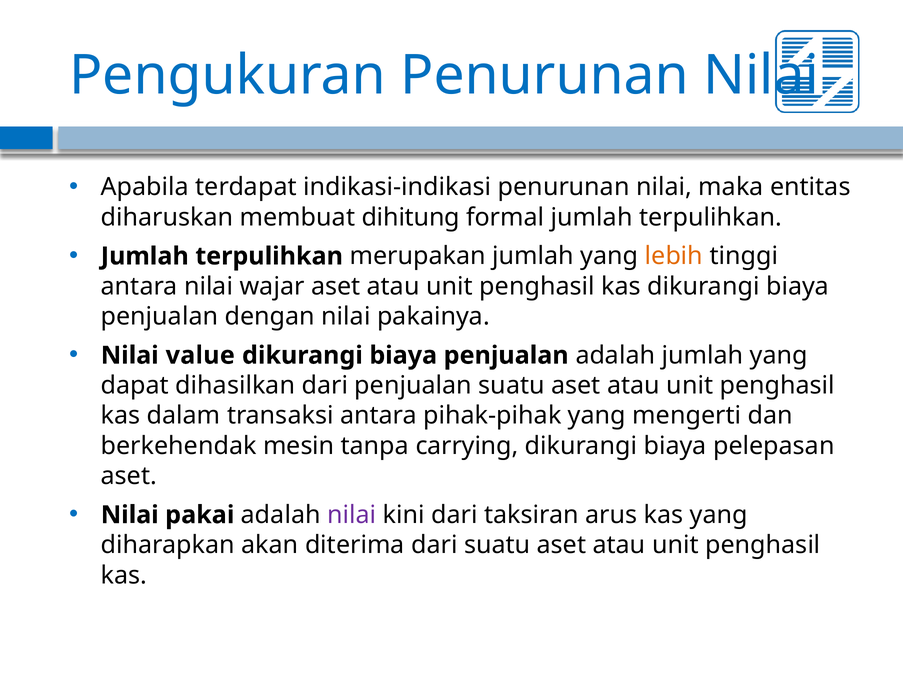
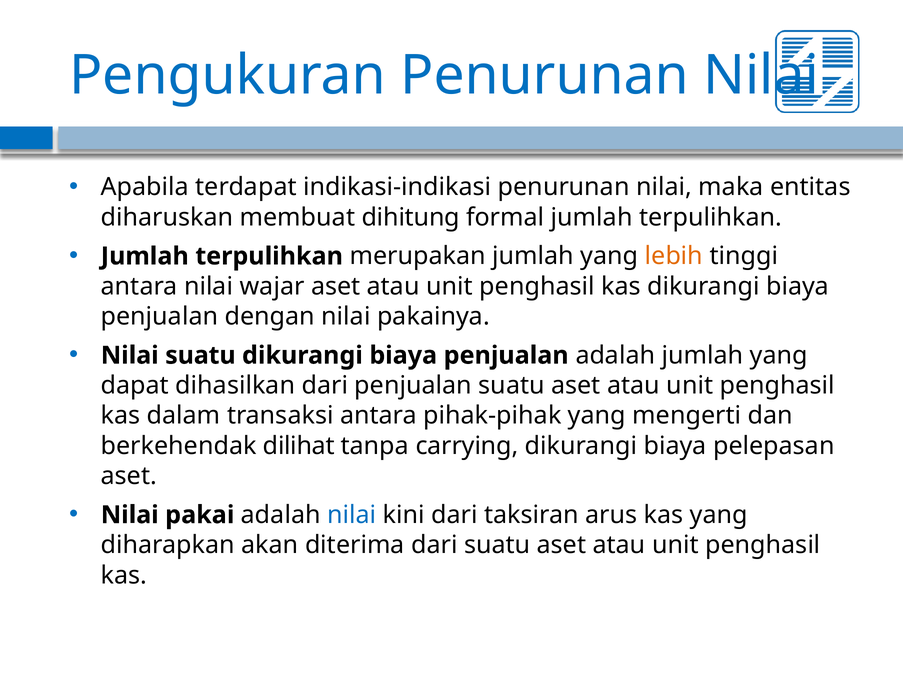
Nilai value: value -> suatu (200, 355)
mesin: mesin -> dilihat (299, 445)
nilai colour: purple -> blue (352, 514)
